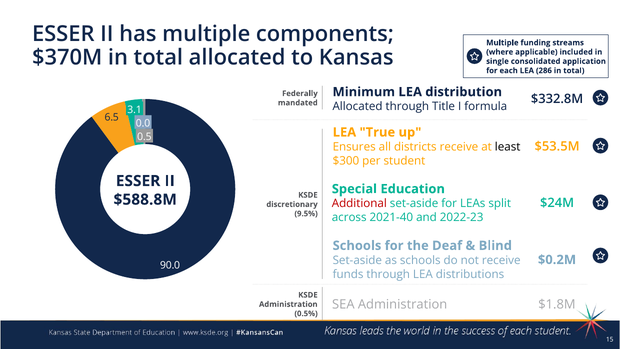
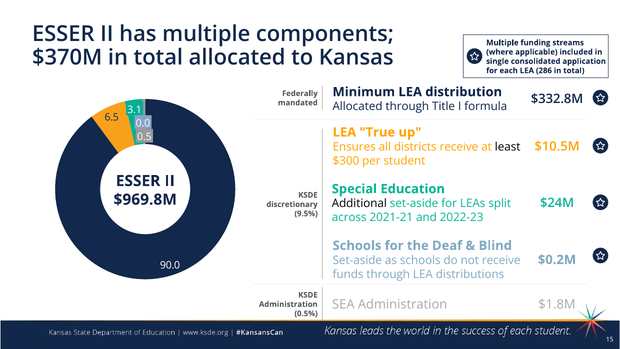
$53.5M: $53.5M -> $10.5M (557, 146)
$588.8M: $588.8M -> $969.8M (145, 199)
Additional colour: red -> black (359, 203)
2021-40: 2021-40 -> 2021-21 (391, 217)
